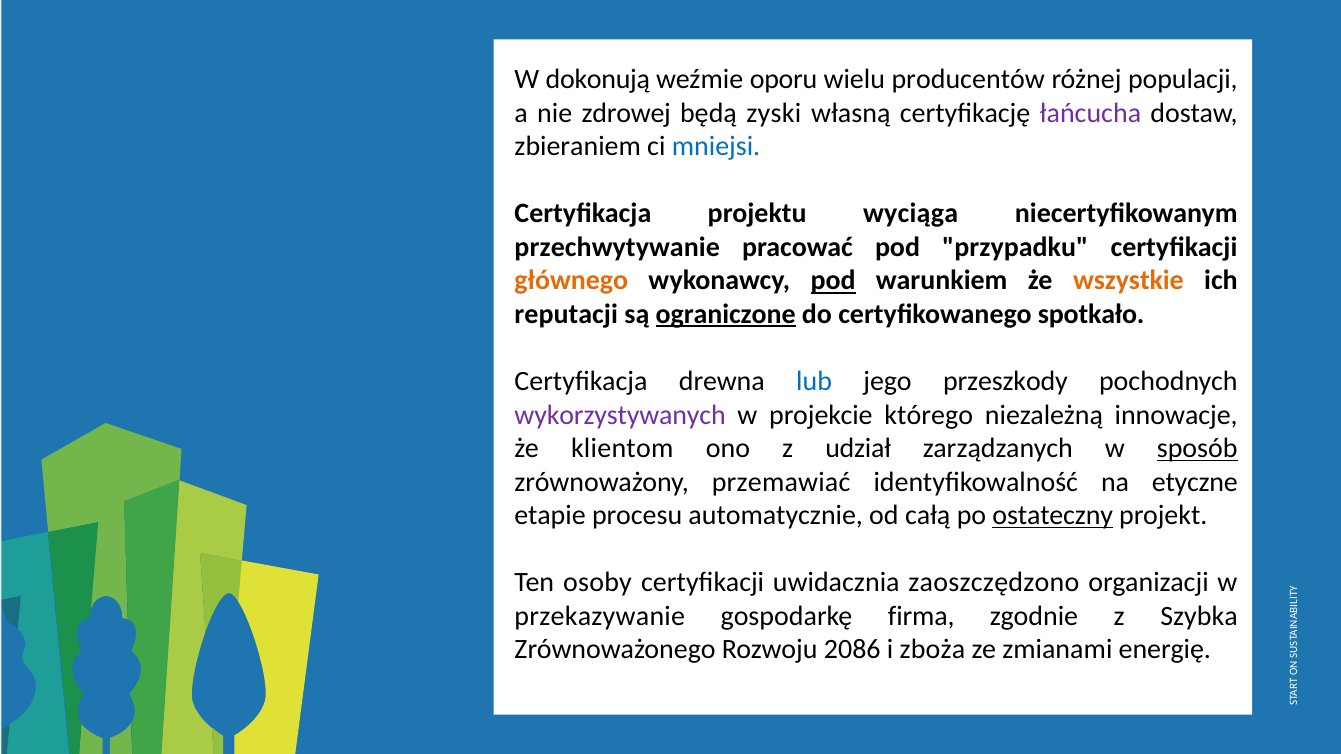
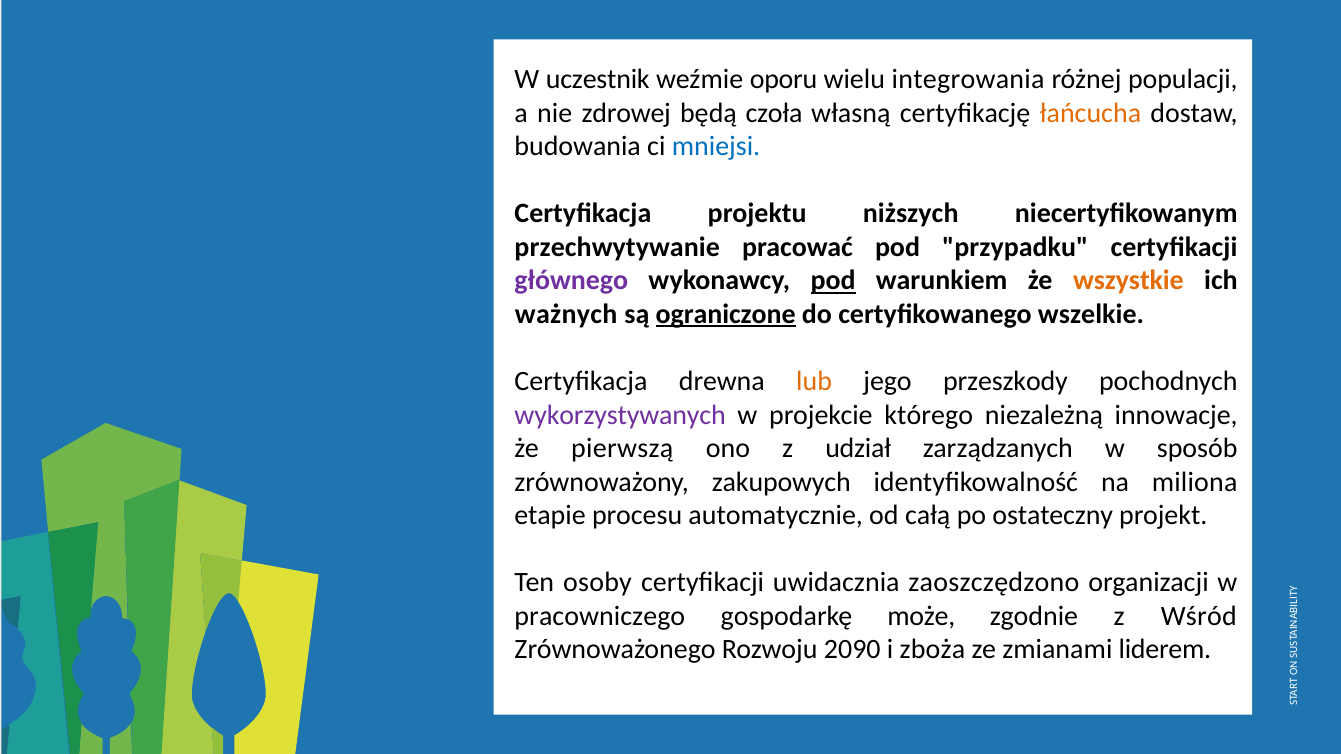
dokonują: dokonują -> uczestnik (598, 80)
producentów: producentów -> integrowania (968, 80)
zyski: zyski -> czoła (774, 113)
łańcucha colour: purple -> orange (1090, 113)
zbieraniem: zbieraniem -> budowania (578, 147)
wyciąga: wyciąga -> niższych (911, 214)
głównego colour: orange -> purple (571, 281)
reputacji: reputacji -> ważnych (566, 314)
spotkało: spotkało -> wszelkie (1091, 314)
lub colour: blue -> orange (814, 381)
klientom: klientom -> pierwszą (622, 449)
sposób underline: present -> none (1197, 449)
przemawiać: przemawiać -> zakupowych (781, 482)
etyczne: etyczne -> miliona (1195, 482)
ostateczny underline: present -> none (1053, 516)
przekazywanie: przekazywanie -> pracowniczego (600, 616)
firma: firma -> może (921, 616)
Szybka: Szybka -> Wśród (1199, 616)
2086: 2086 -> 2090 (852, 650)
energię: energię -> liderem (1165, 650)
